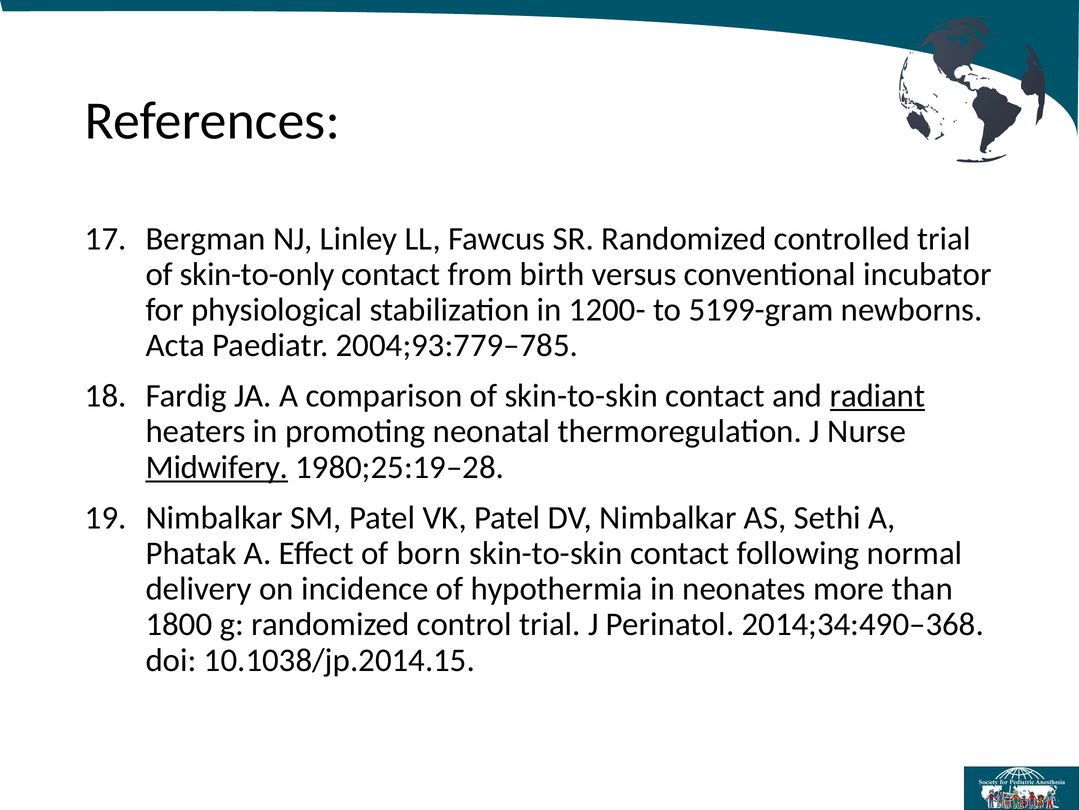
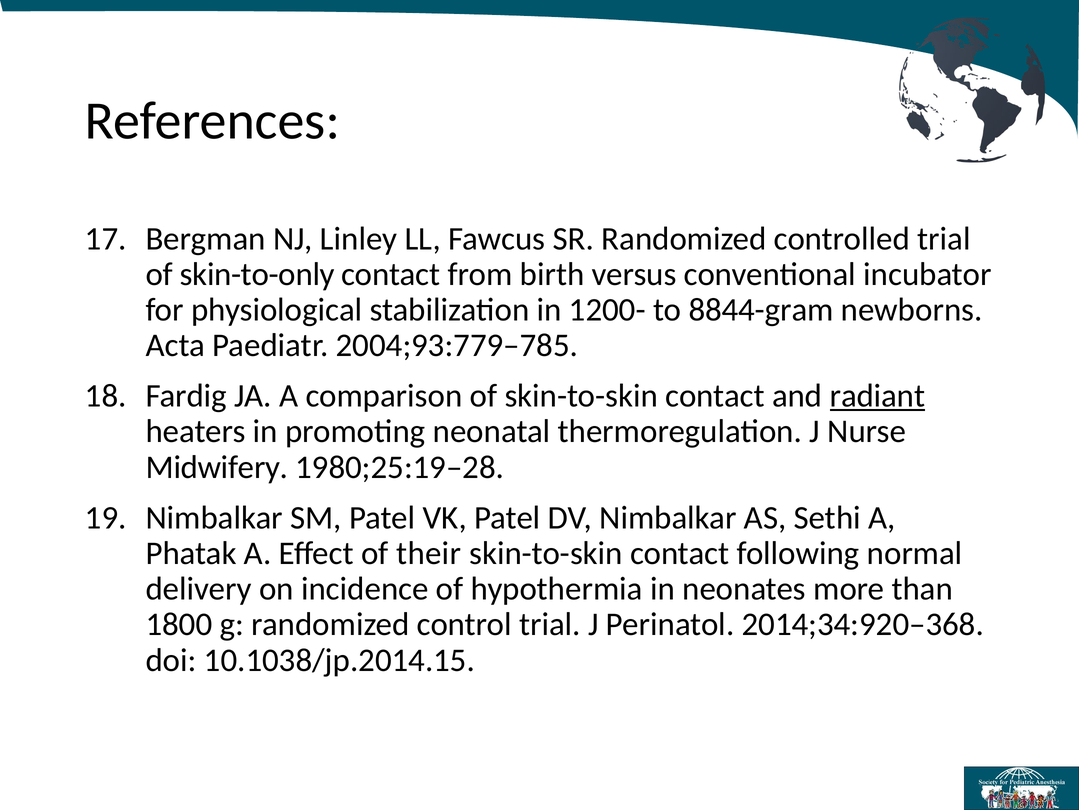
5199-gram: 5199-gram -> 8844-gram (761, 310)
Midwifery underline: present -> none (217, 467)
born: born -> their (429, 553)
2014;34:490–368: 2014;34:490–368 -> 2014;34:920–368 (863, 624)
